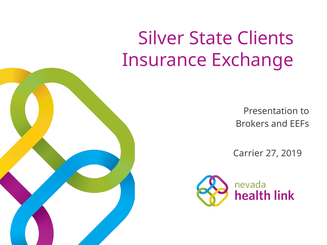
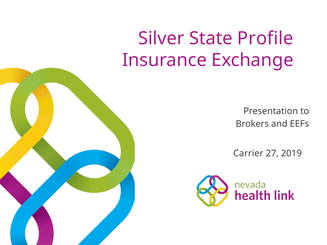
Clients: Clients -> Profile (265, 38)
